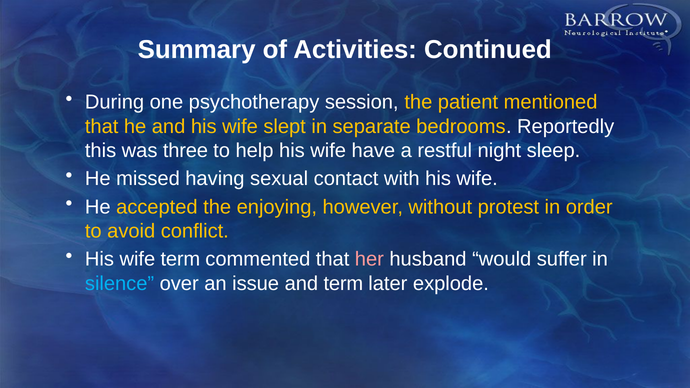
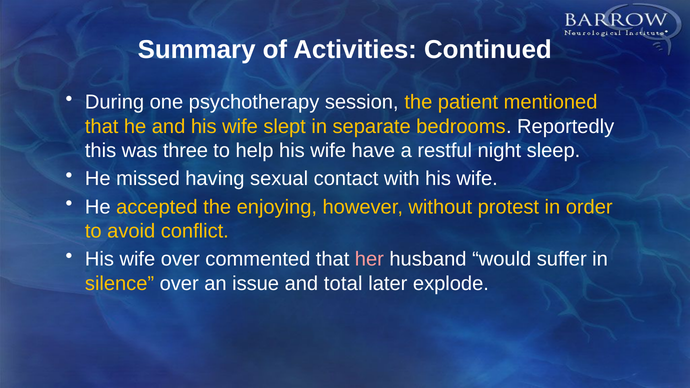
wife term: term -> over (180, 259)
silence colour: light blue -> yellow (120, 284)
and term: term -> total (343, 284)
